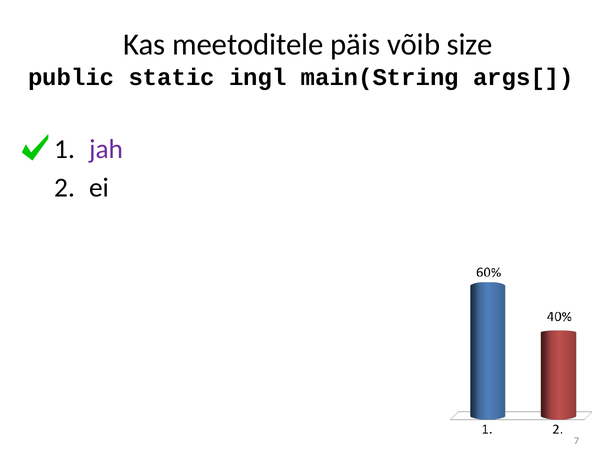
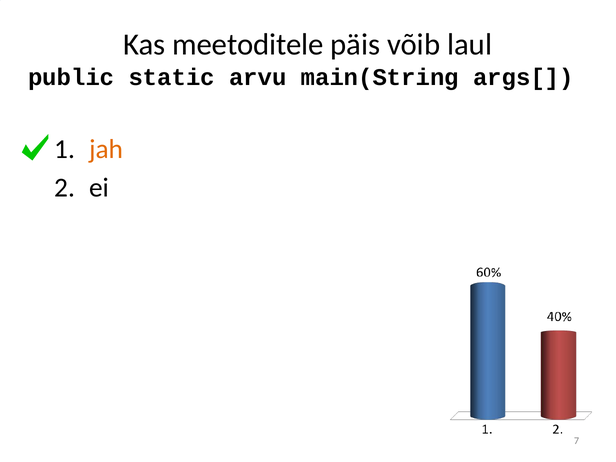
size: size -> laul (470, 45)
ingl: ingl -> arvu (258, 77)
jah colour: purple -> orange (106, 149)
